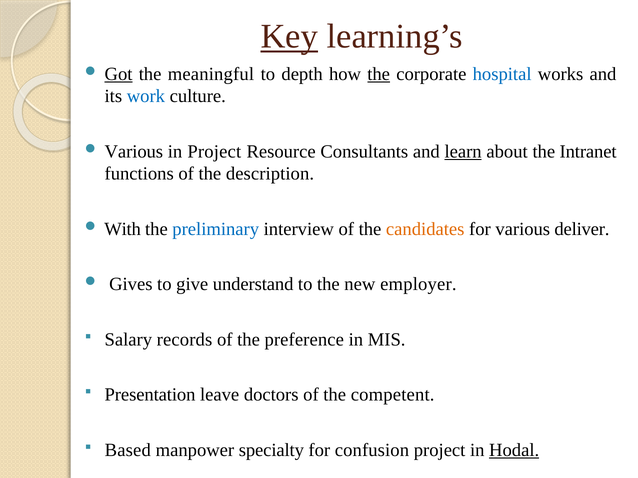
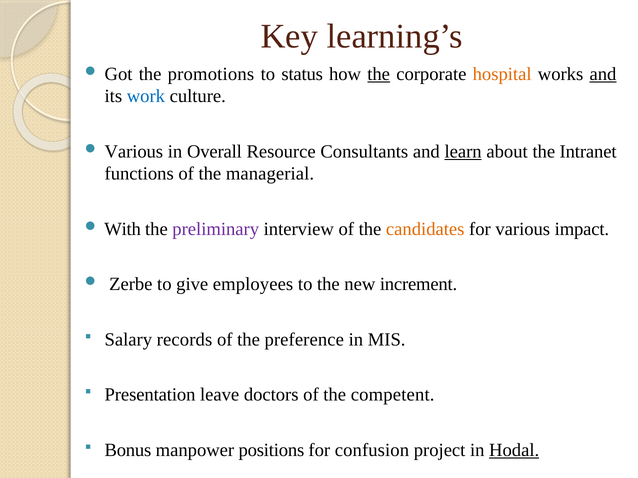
Key underline: present -> none (289, 37)
Got underline: present -> none (119, 74)
meaningful: meaningful -> promotions (211, 74)
depth: depth -> status (302, 74)
hospital colour: blue -> orange (502, 74)
and underline: none -> present (603, 74)
in Project: Project -> Overall (214, 152)
description: description -> managerial (270, 174)
preliminary colour: blue -> purple (216, 229)
deliver: deliver -> impact (582, 229)
Gives: Gives -> Zerbe (131, 285)
understand: understand -> employees (253, 285)
employer: employer -> increment (419, 285)
Based: Based -> Bonus (128, 451)
specialty: specialty -> positions (271, 451)
